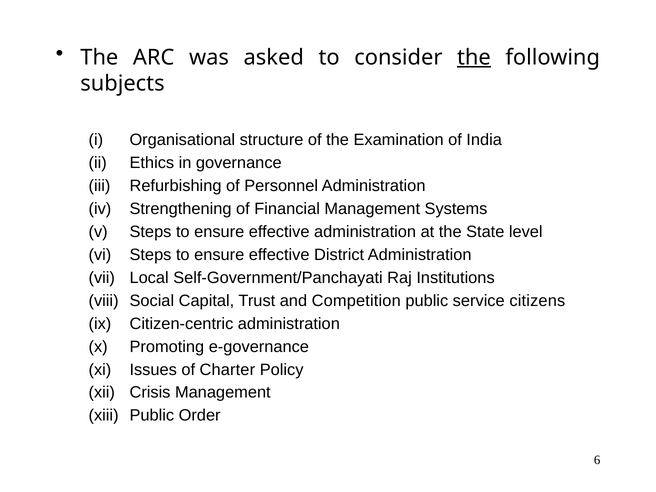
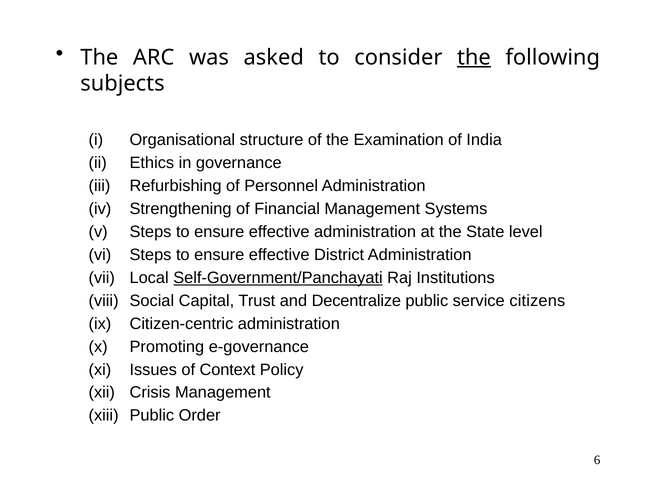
Self-Government/Panchayati underline: none -> present (278, 278)
Competition: Competition -> Decentralize (356, 301)
Charter: Charter -> Context (227, 370)
